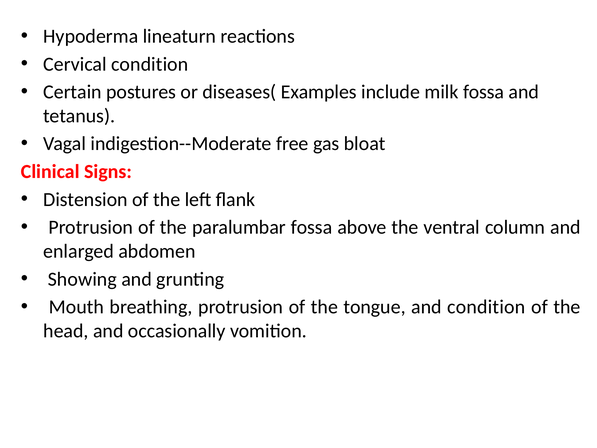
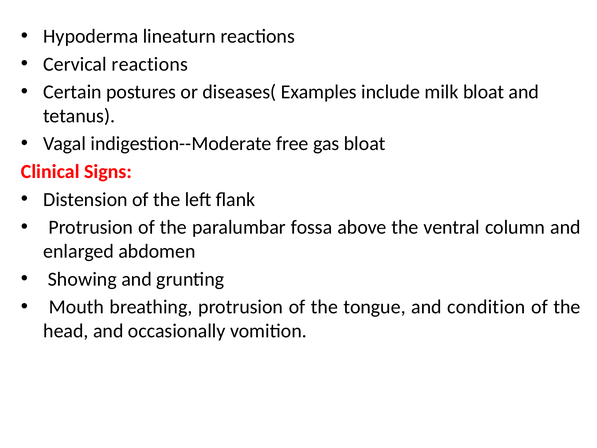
Cervical condition: condition -> reactions (150, 64)
milk fossa: fossa -> bloat (484, 92)
